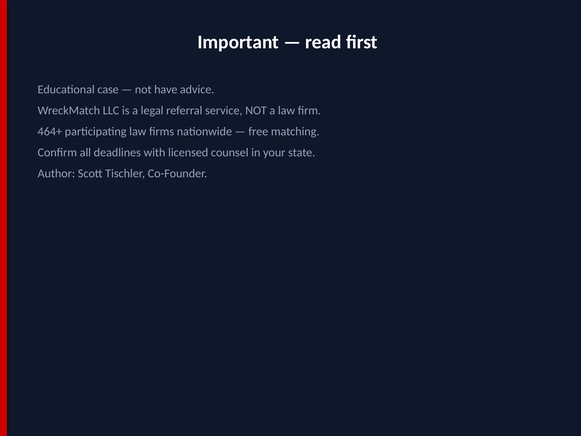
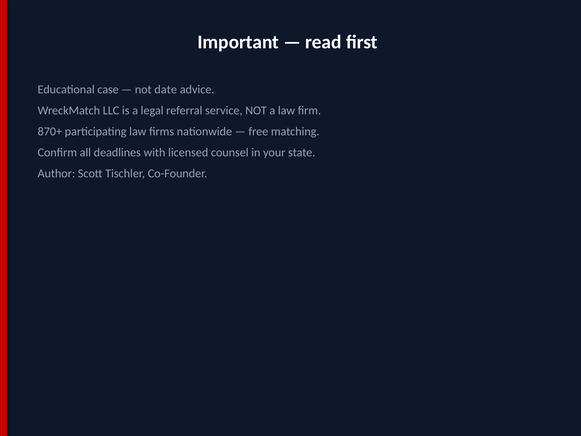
have: have -> date (166, 89)
464+: 464+ -> 870+ (50, 131)
